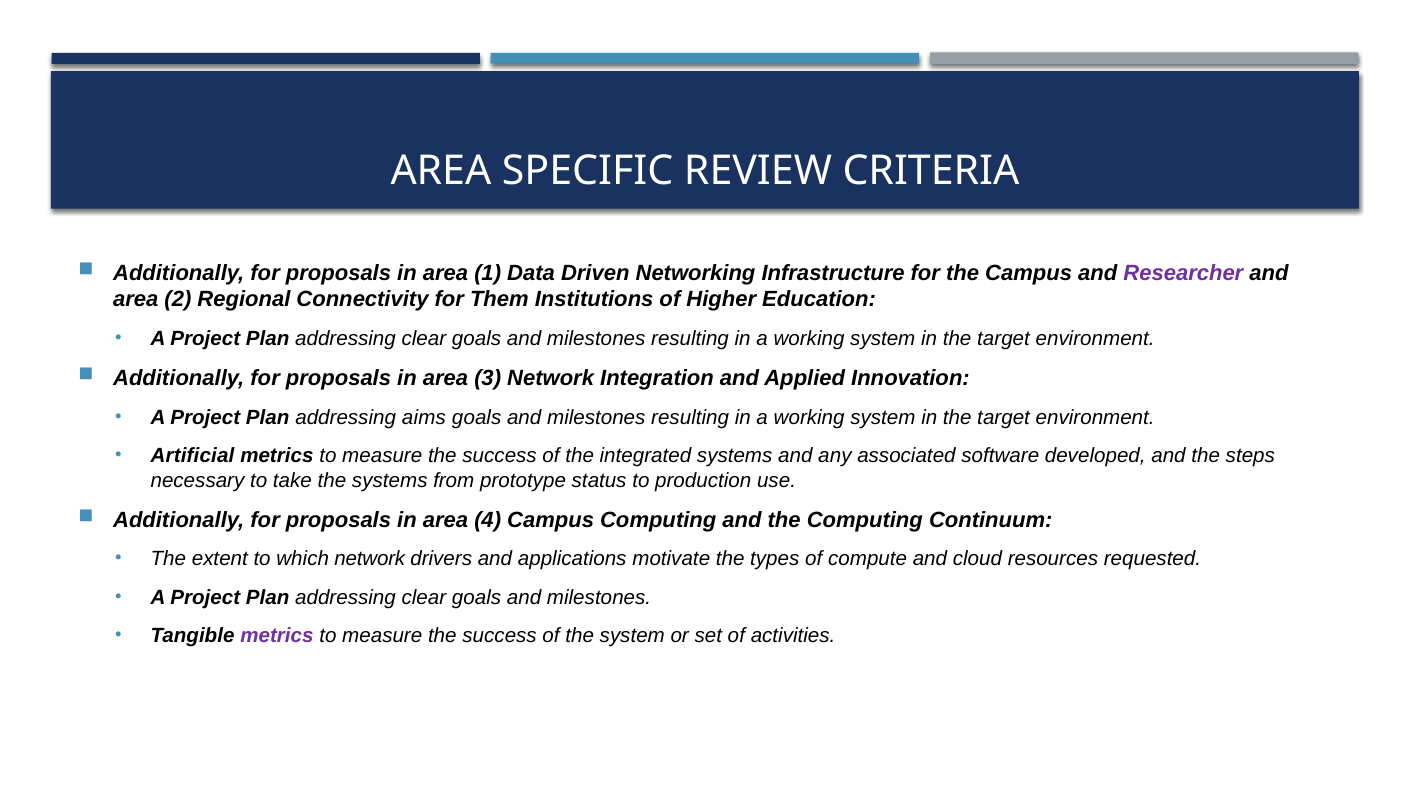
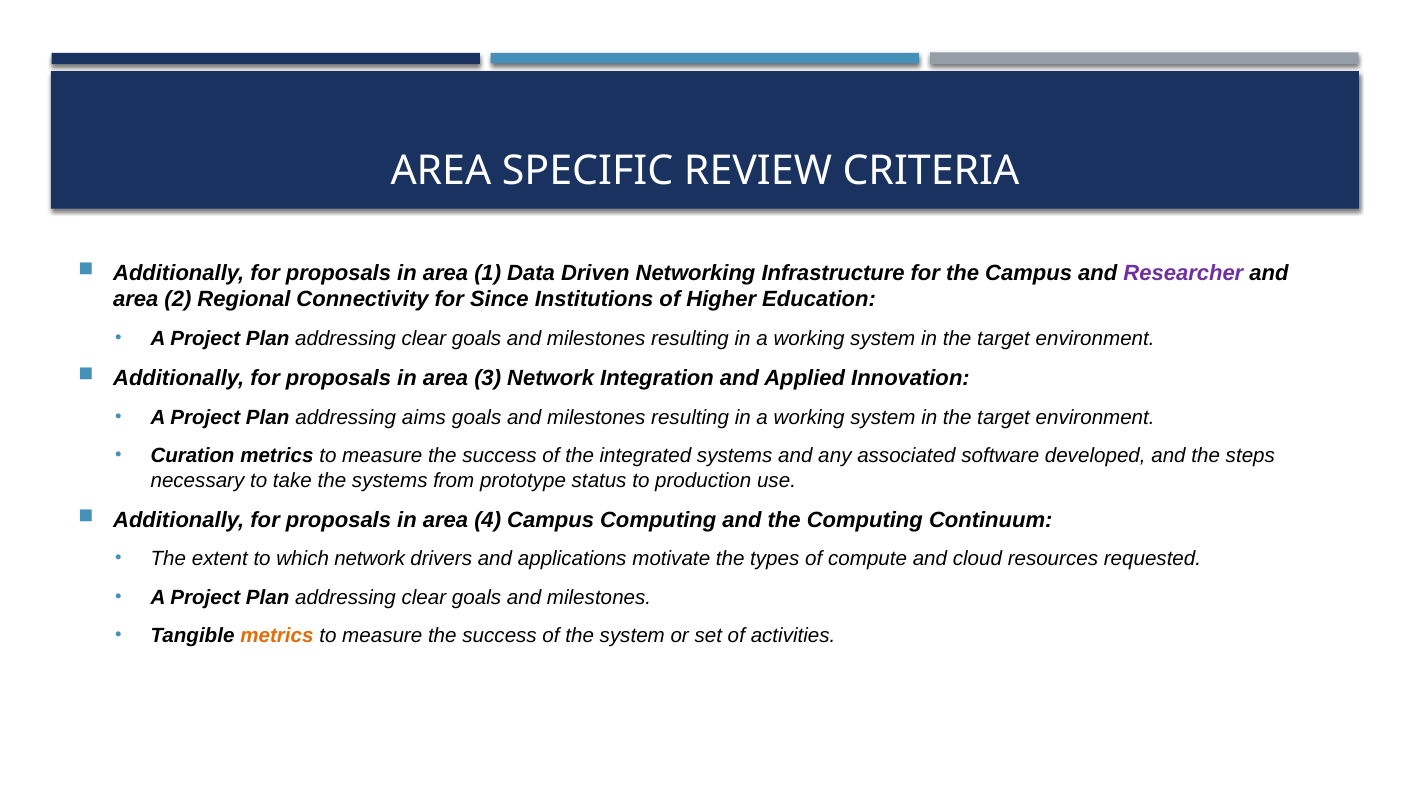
Them: Them -> Since (499, 300)
Artificial: Artificial -> Curation (193, 456)
metrics colour: purple -> orange (277, 636)
